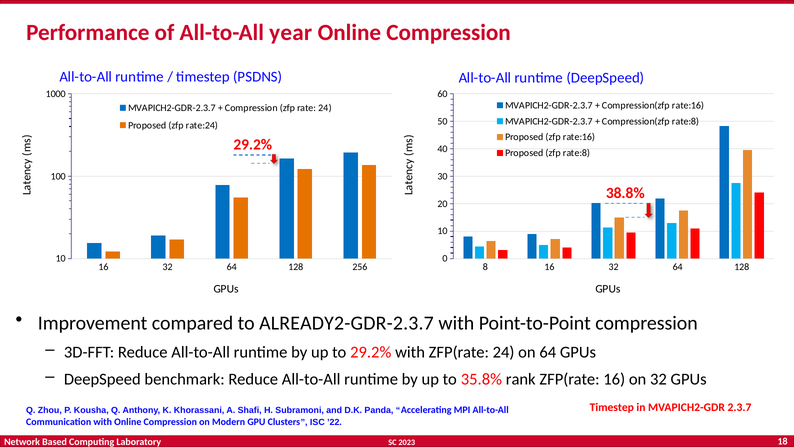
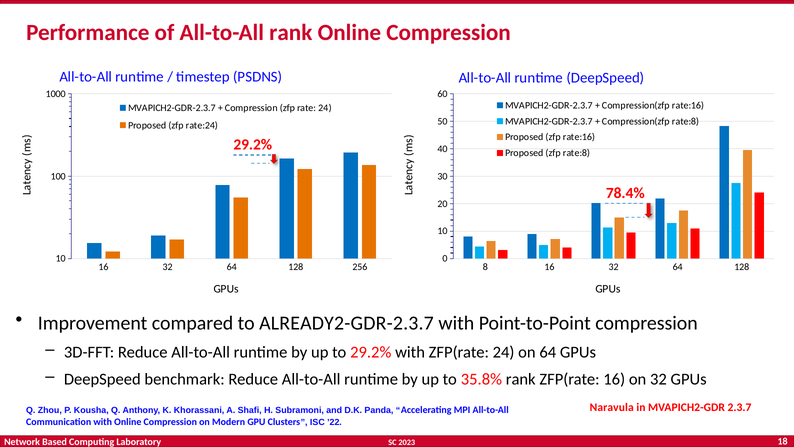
All-to-All year: year -> rank (291, 33)
38.8%: 38.8% -> 78.4% (625, 193)
Timestep: Timestep -> Naravula (612, 407)
